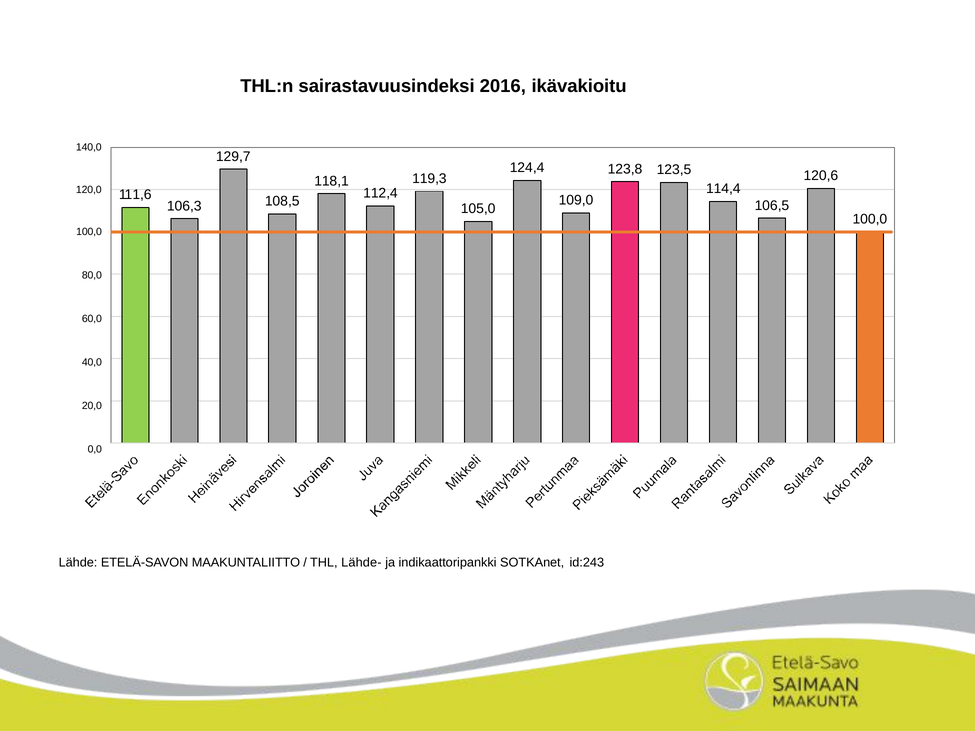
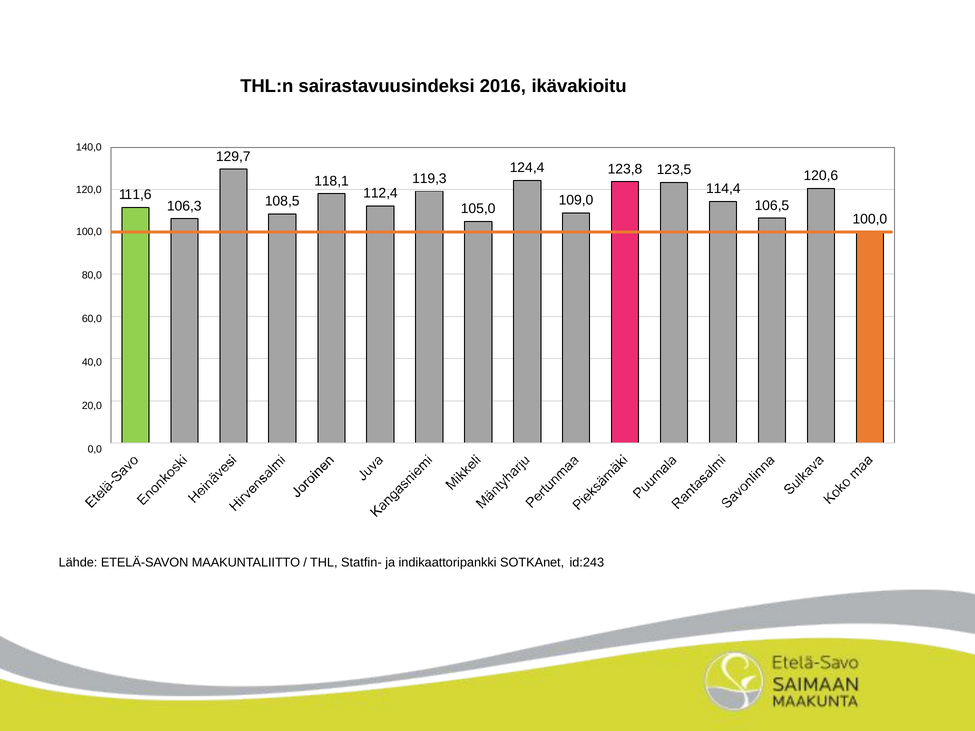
Lähde-: Lähde- -> Statfin- (361, 563)
